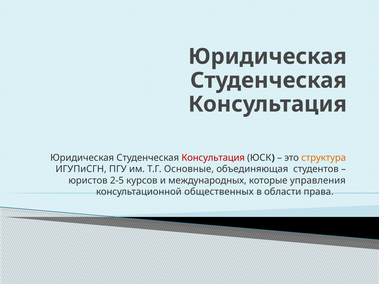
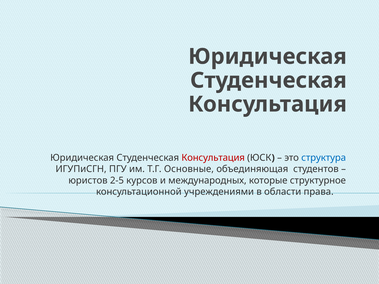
структура colour: orange -> blue (324, 158)
управления: управления -> структурное (318, 181)
общественных: общественных -> учреждениями (219, 192)
